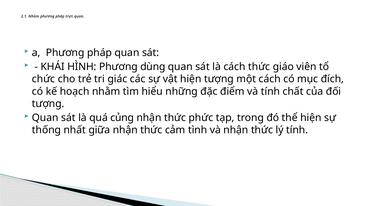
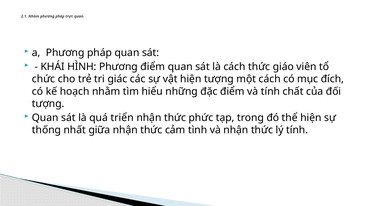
Phương dùng: dùng -> điểm (153, 67)
củng: củng -> triển (122, 118)
